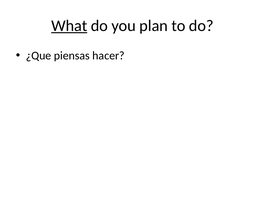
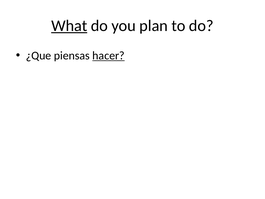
hacer underline: none -> present (109, 56)
